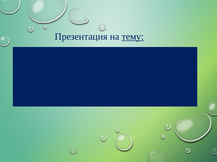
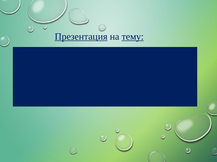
Презентация underline: none -> present (81, 37)
